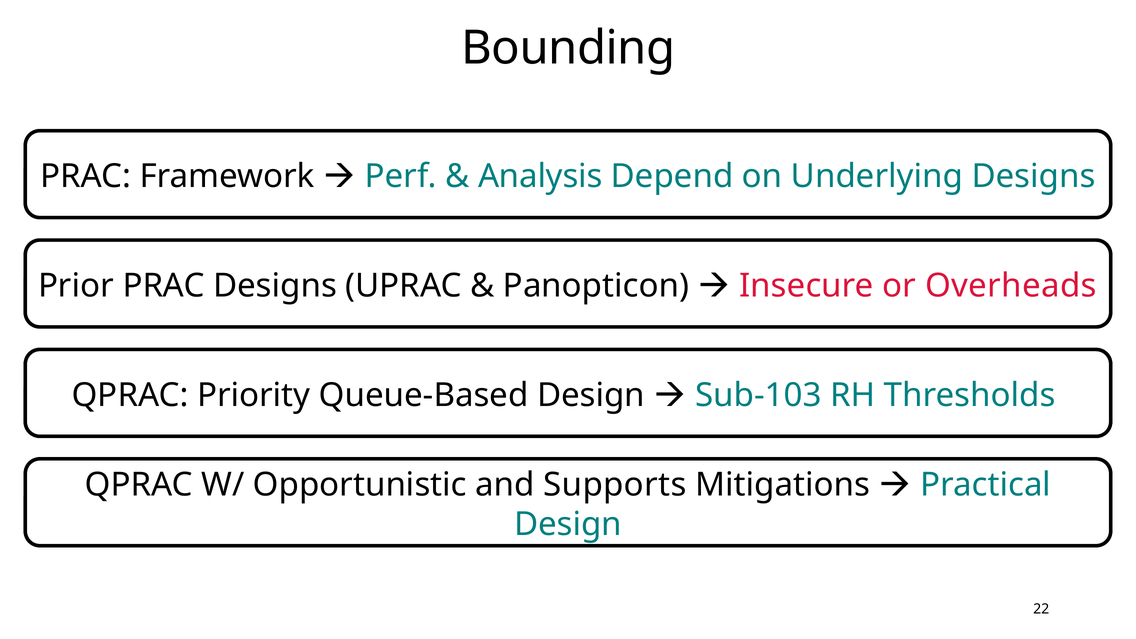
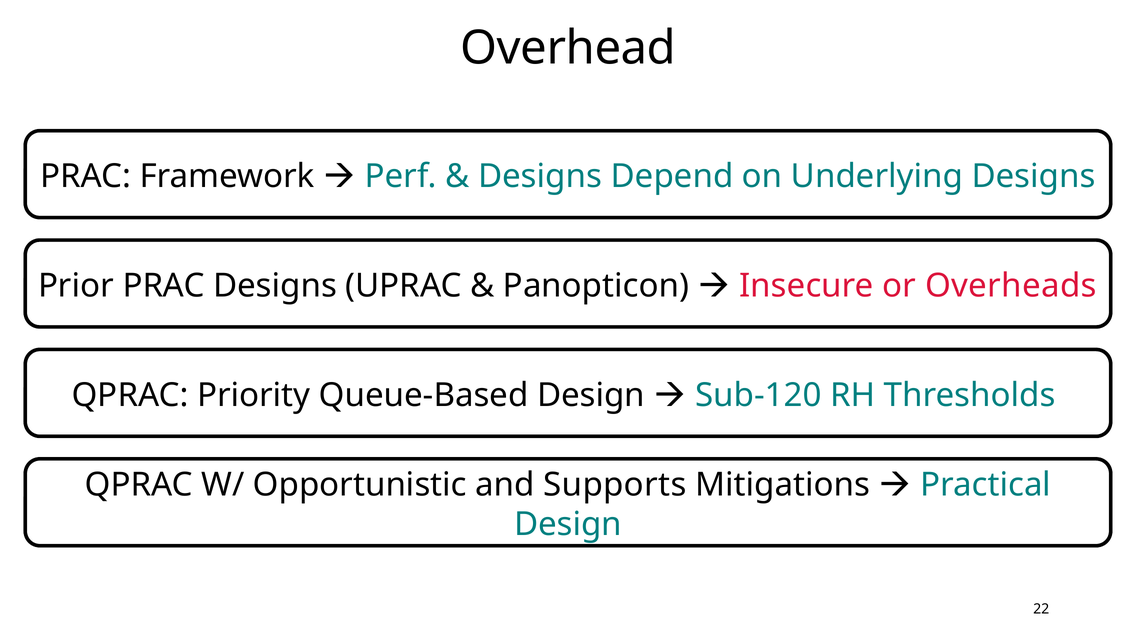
Bounding: Bounding -> Overhead (568, 48)
Analysis: Analysis -> Designs (540, 176)
Sub-103: Sub-103 -> Sub-120 (758, 395)
